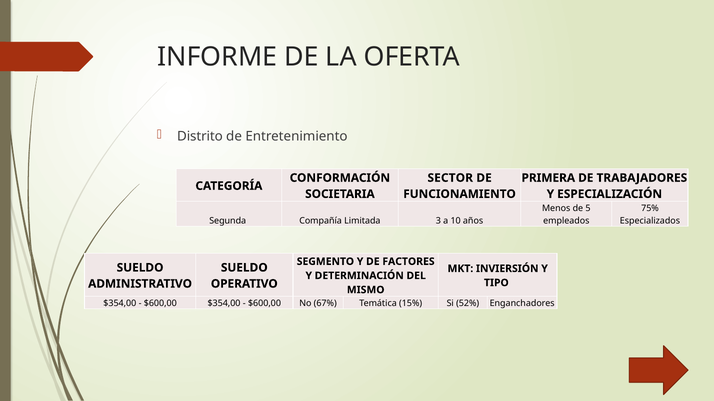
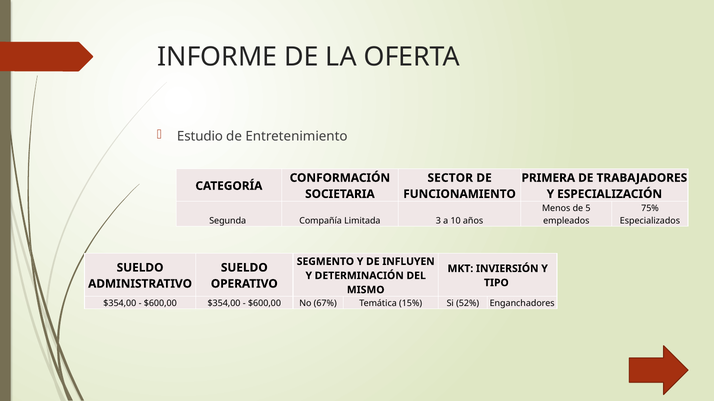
Distrito: Distrito -> Estudio (200, 137)
FACTORES: FACTORES -> INFLUYEN (408, 262)
